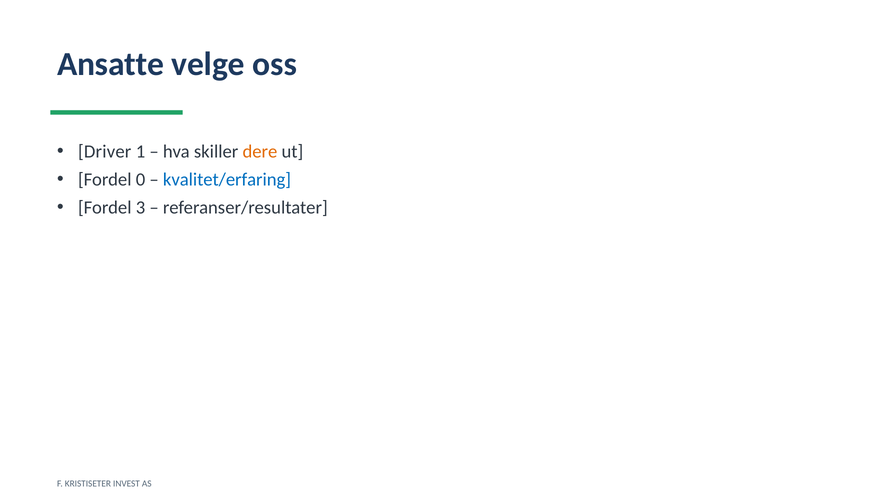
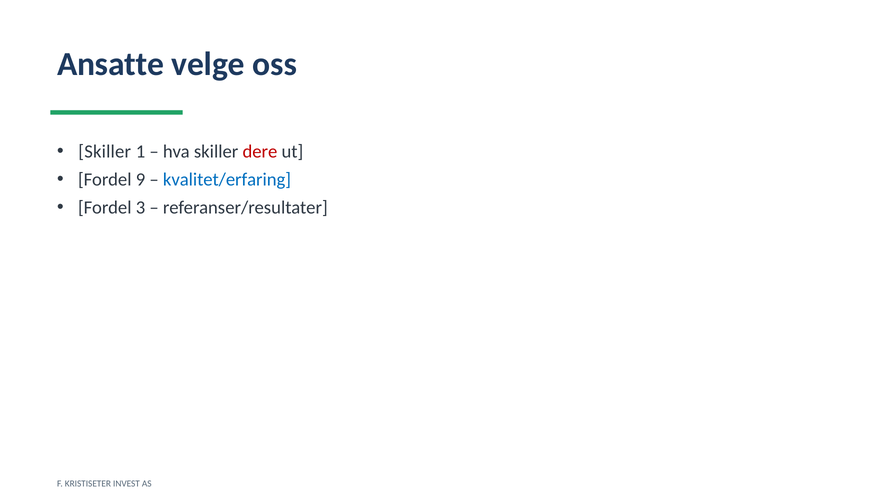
Driver: Driver -> Skiller (105, 152)
dere colour: orange -> red (260, 152)
0: 0 -> 9 (141, 180)
